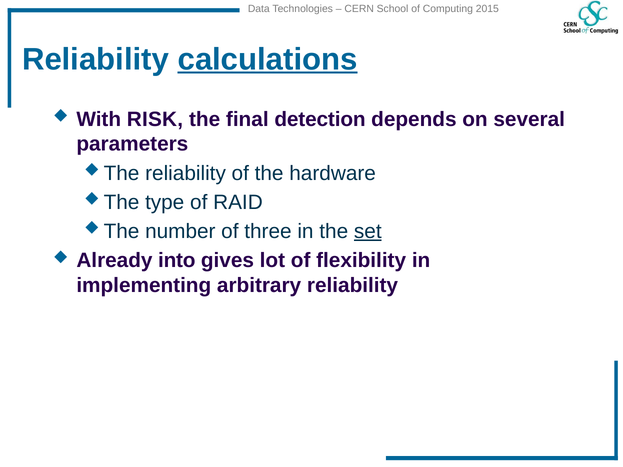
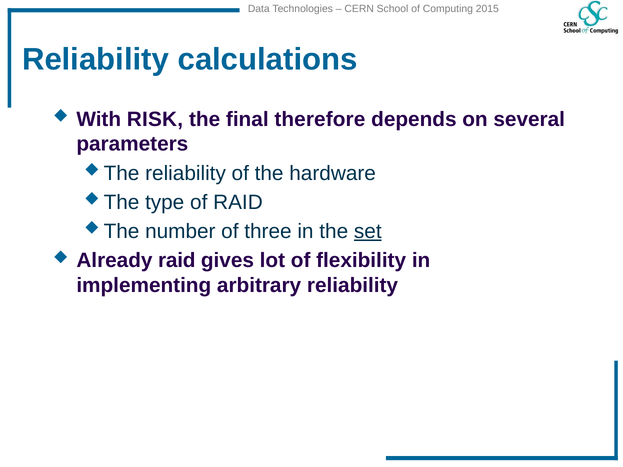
calculations underline: present -> none (268, 59)
detection: detection -> therefore (320, 119)
Already into: into -> raid (177, 260)
